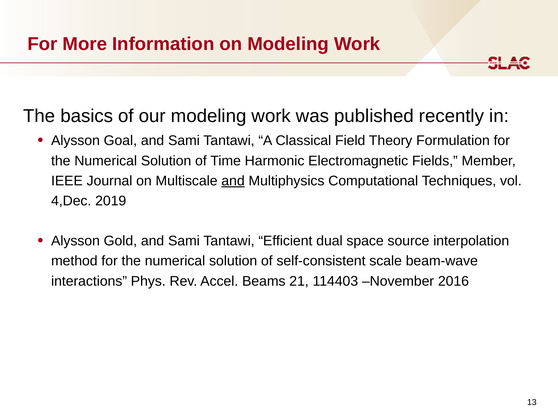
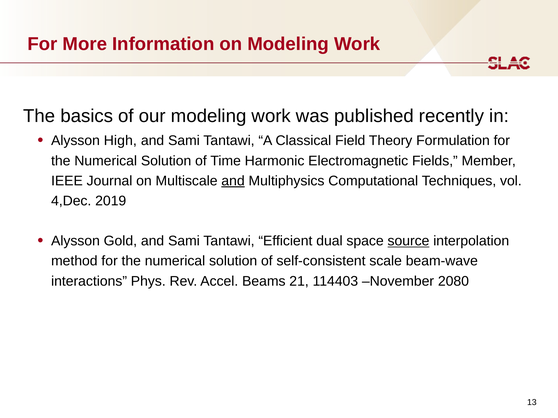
Goal: Goal -> High (120, 141)
source underline: none -> present (408, 241)
2016: 2016 -> 2080 (453, 281)
